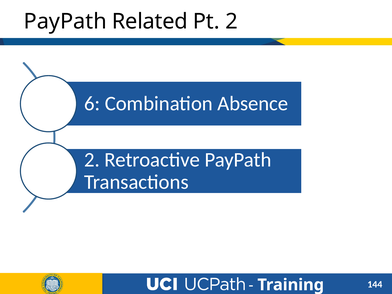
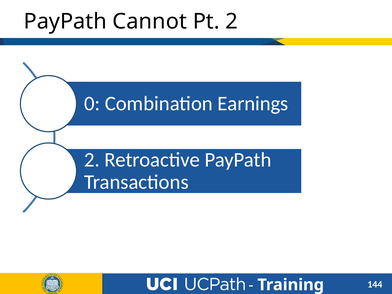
Related: Related -> Cannot (150, 21)
6: 6 -> 0 (92, 104)
Absence: Absence -> Earnings (253, 104)
